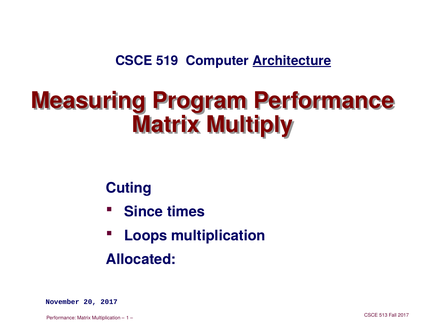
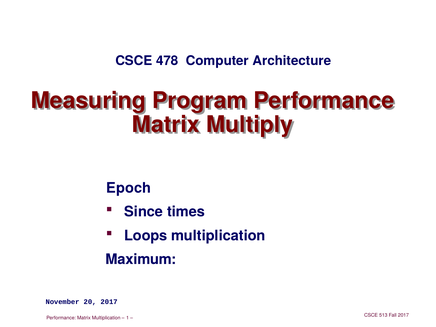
519: 519 -> 478 (167, 61)
Architecture underline: present -> none (292, 61)
Cuting: Cuting -> Epoch (129, 188)
Allocated: Allocated -> Maximum (141, 259)
